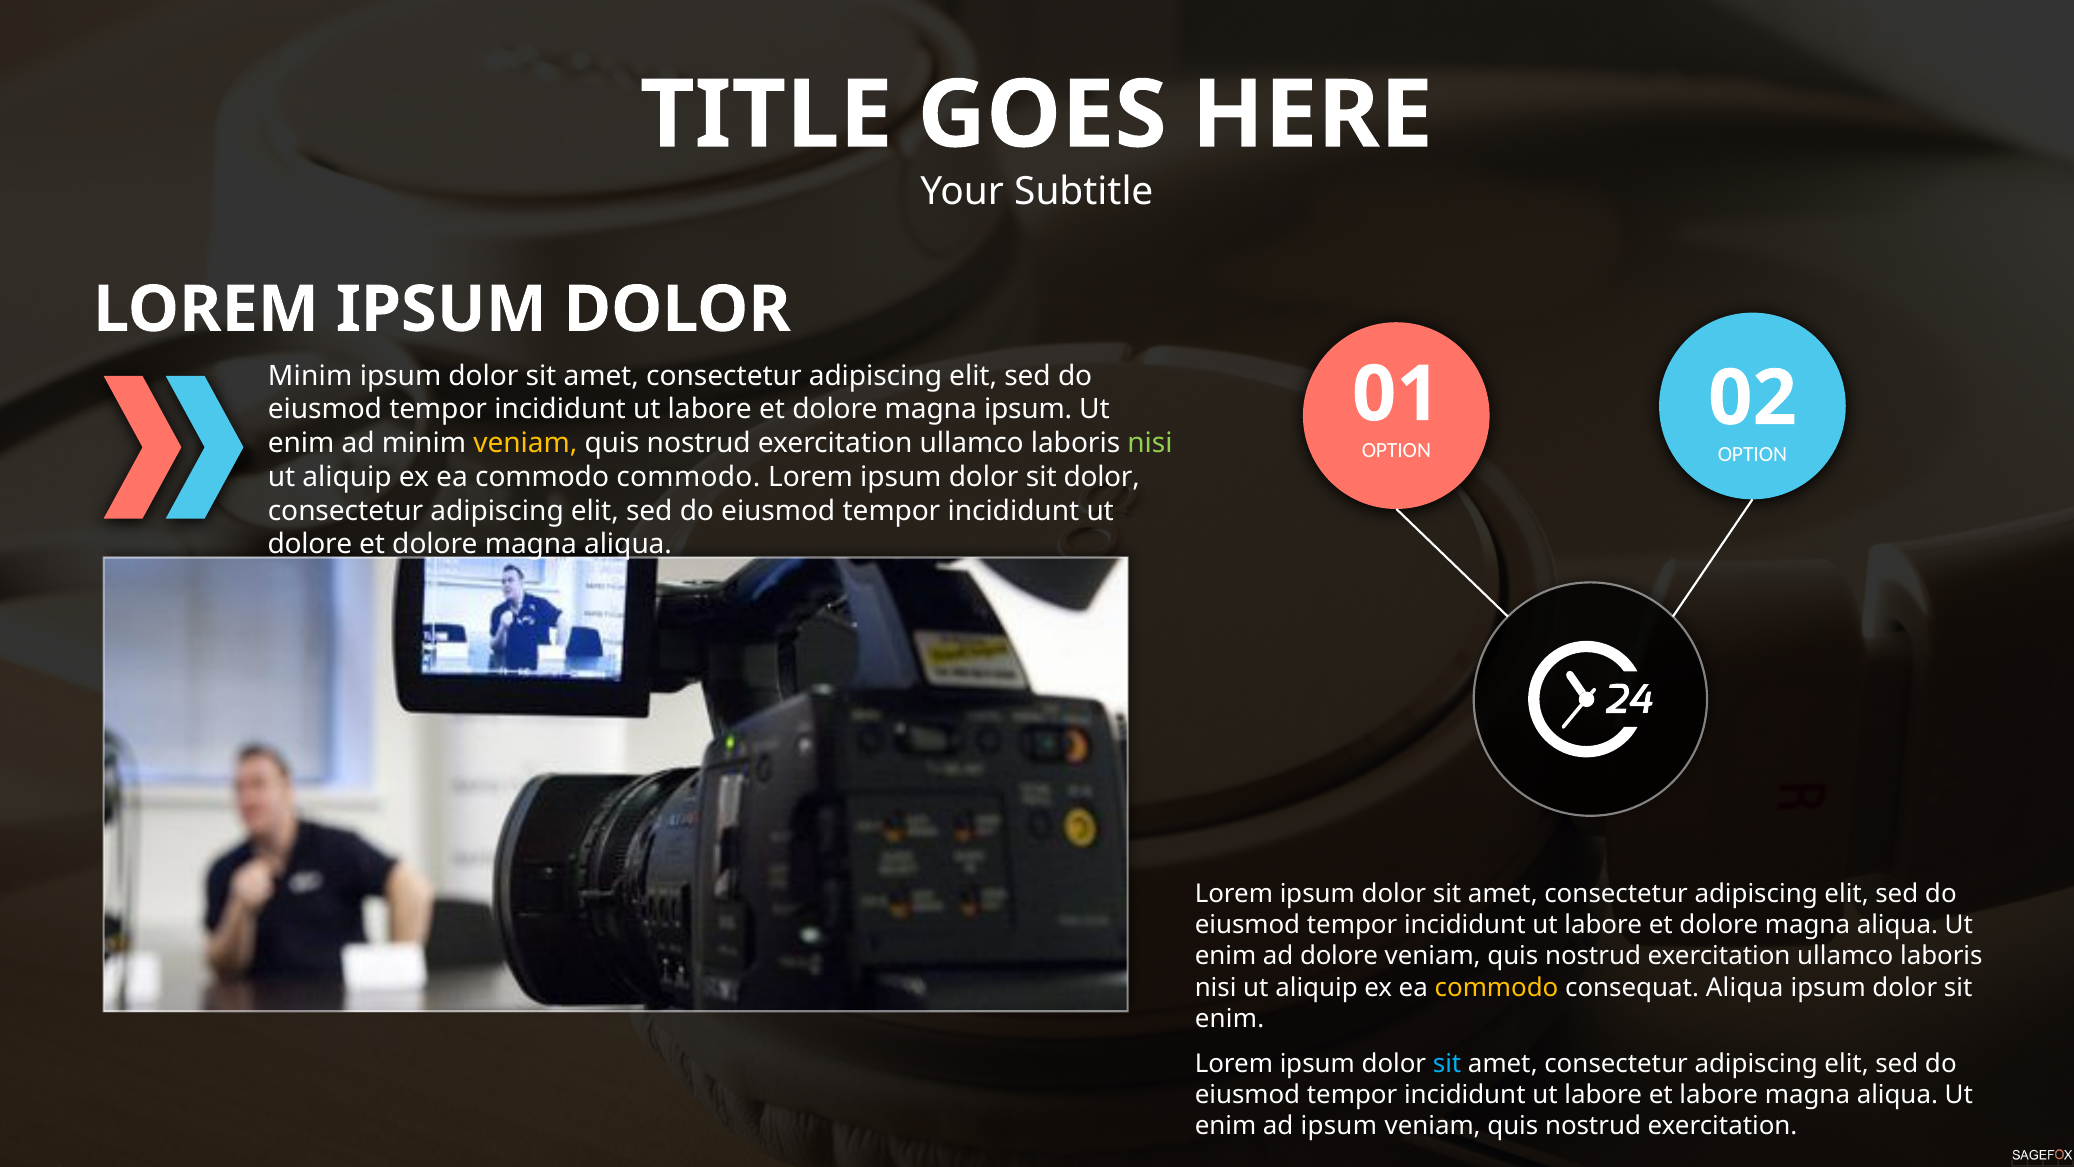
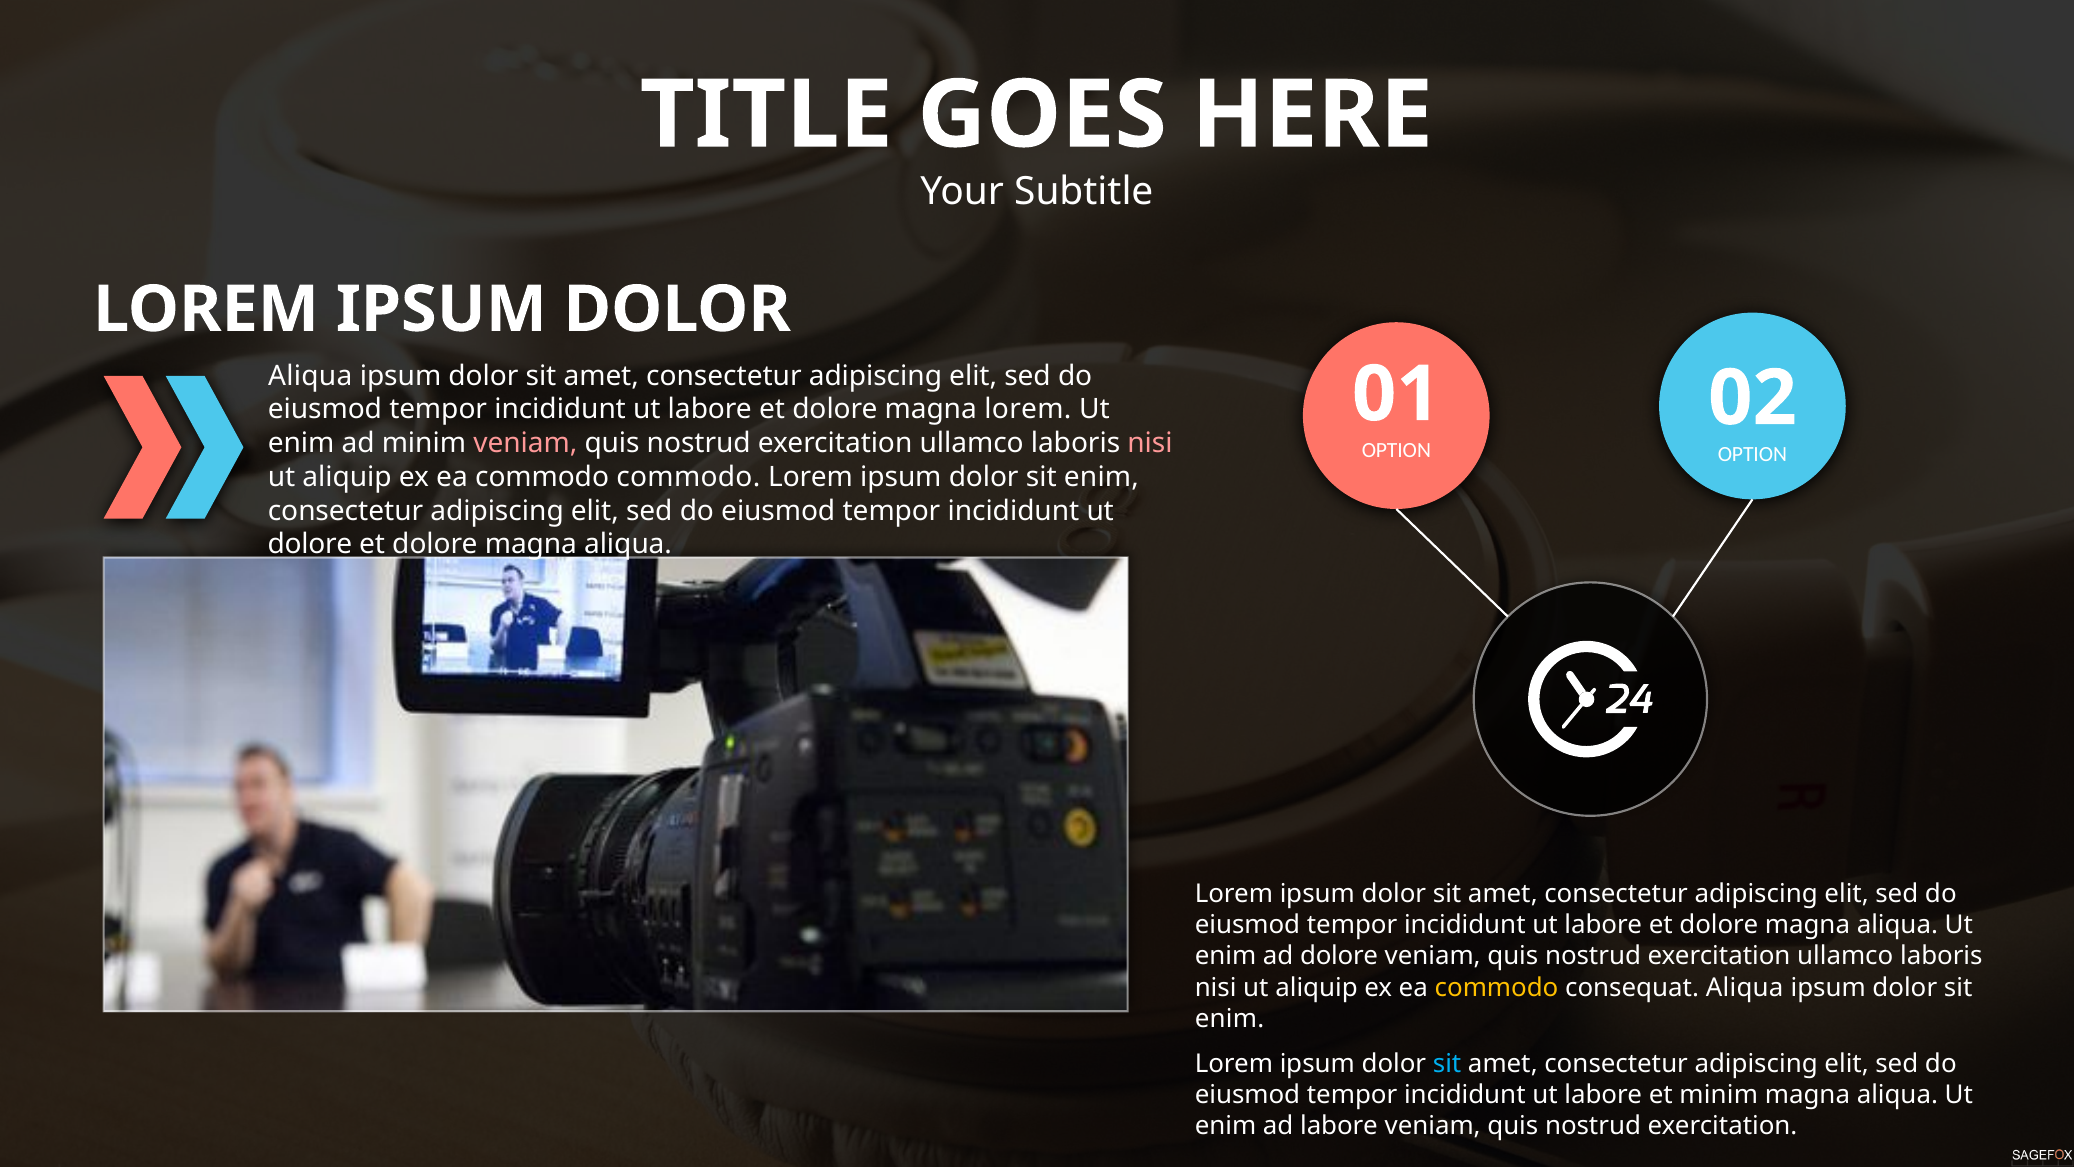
Minim: Minim -> Aliqua (310, 376)
magna ipsum: ipsum -> lorem (1028, 410)
veniam colour: yellow -> pink (525, 443)
nisi colour: light green -> pink (1150, 443)
dolor: dolor -> enim (1101, 477)
et labore: labore -> minim (1719, 1095)
ad ipsum: ipsum -> labore (1339, 1126)
